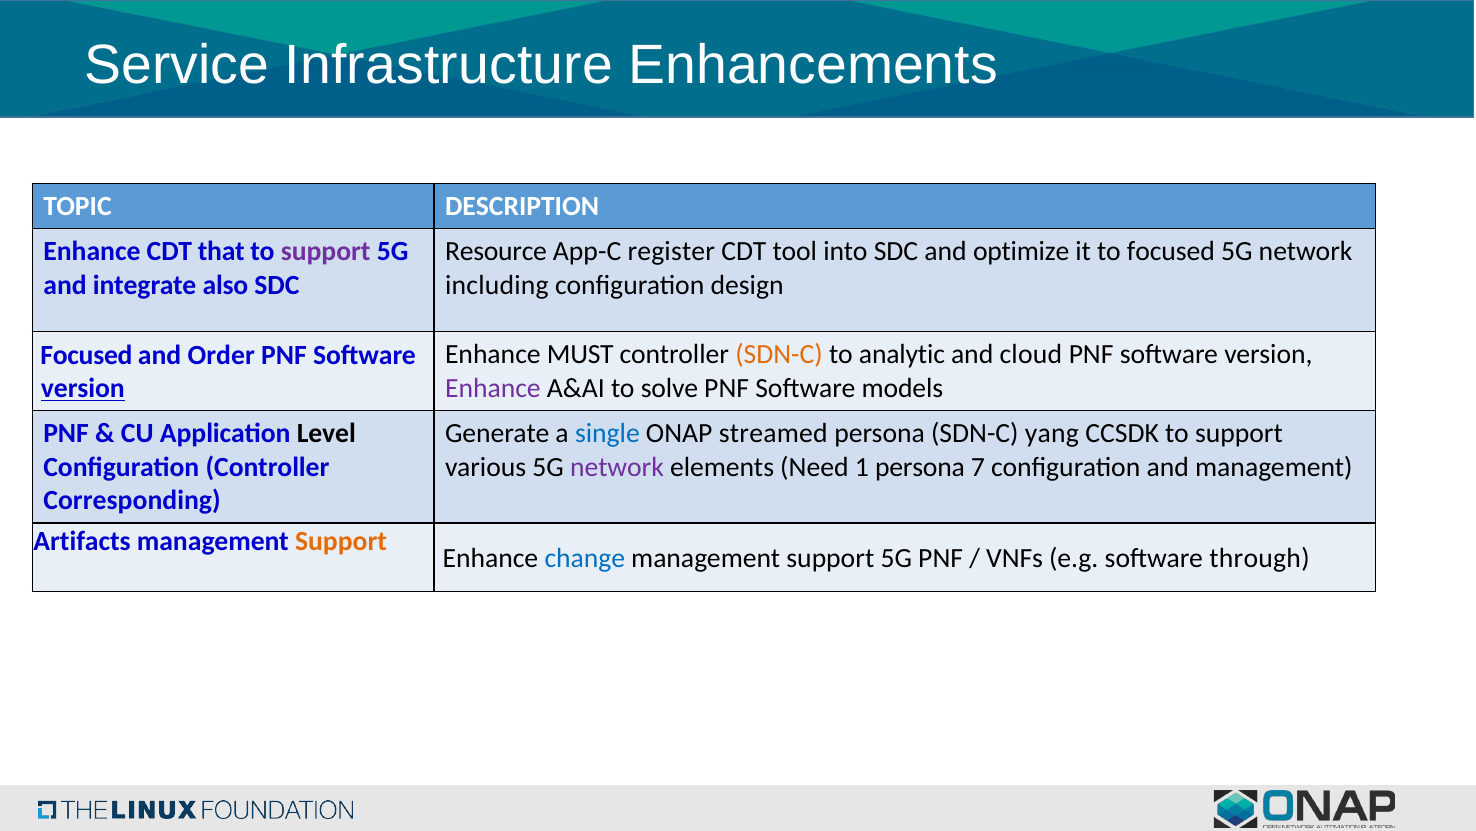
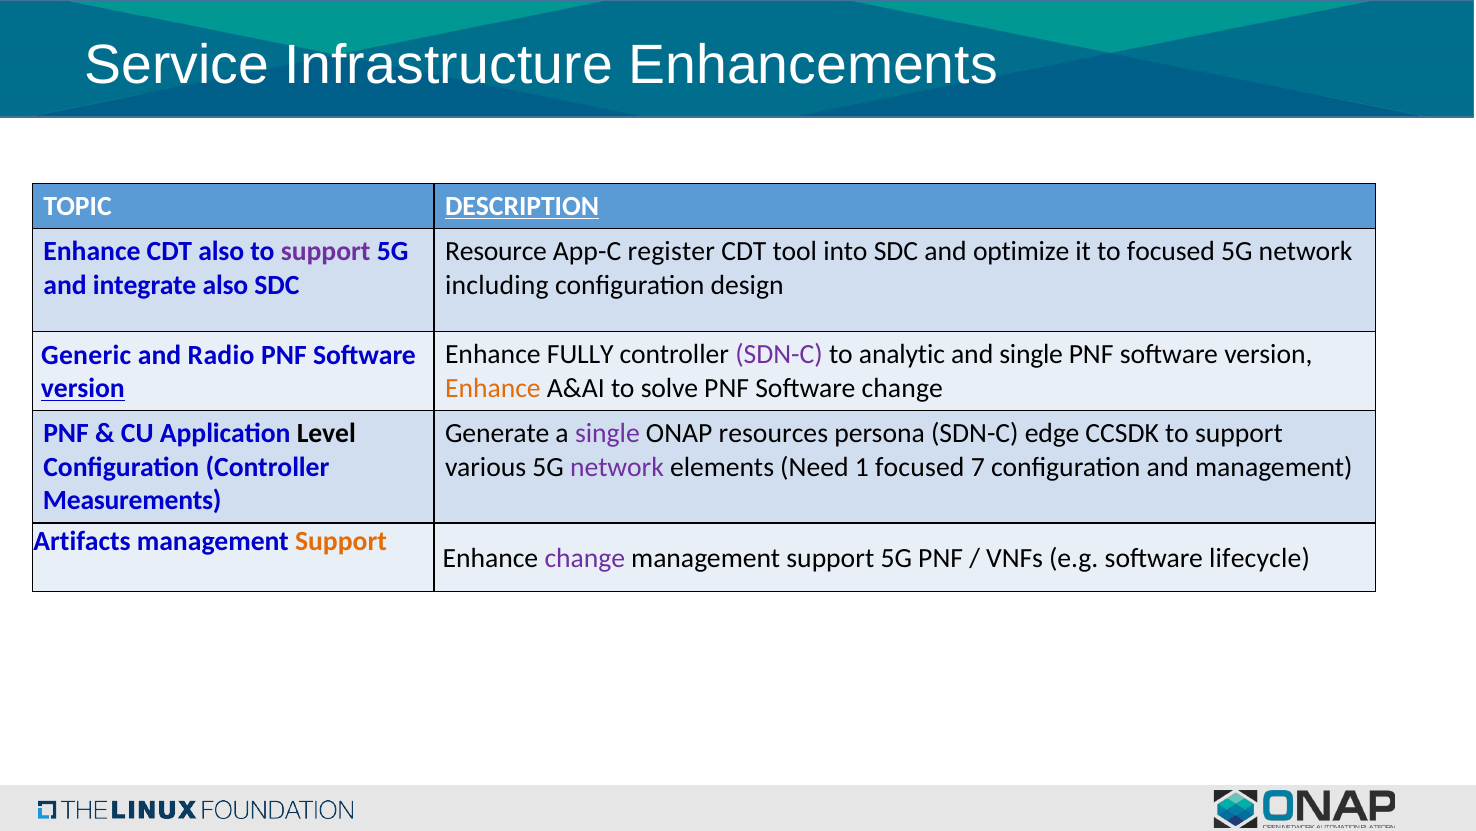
DESCRIPTION underline: none -> present (522, 206)
CDT that: that -> also (221, 251)
MUST: MUST -> FULLY (580, 354)
SDN-C colour: orange -> purple (779, 354)
and cloud: cloud -> single (1031, 354)
Focused: Focused -> Generic (86, 355)
Order: Order -> Radio (221, 355)
Enhance colour: purple -> orange (493, 388)
Software models: models -> change (902, 388)
single colour: blue -> purple (607, 433)
streamed: streamed -> resources (773, 433)
yang: yang -> edge (1052, 433)
1 persona: persona -> focused (920, 466)
Corresponding: Corresponding -> Measurements (132, 500)
change colour: blue -> purple (585, 558)
through: through -> lifecycle (1260, 558)
